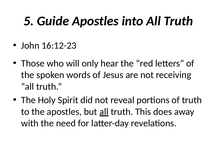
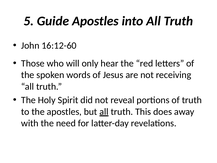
16:12-23: 16:12-23 -> 16:12-60 (59, 46)
